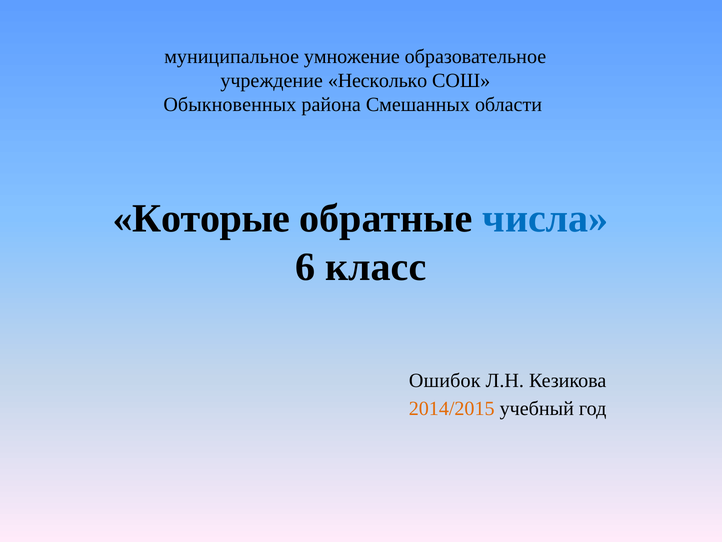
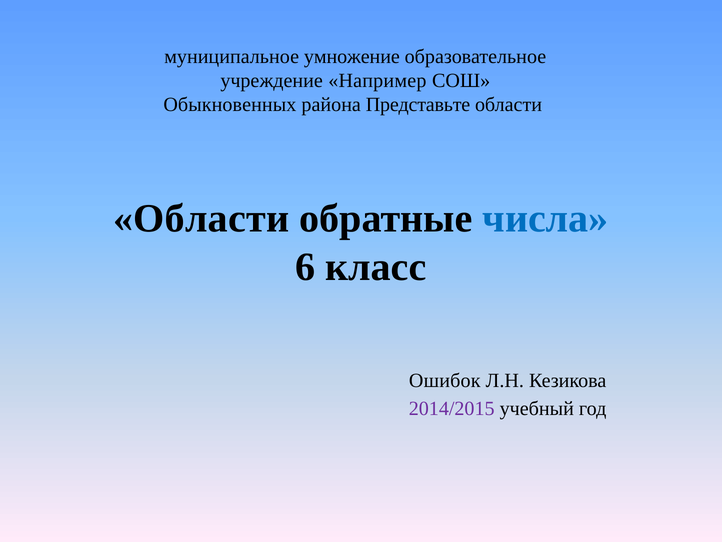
Несколько: Несколько -> Например (377, 81)
Смешанных: Смешанных -> Представьте (418, 105)
Которые: Которые -> Области (201, 218)
2014/2015 colour: orange -> purple (452, 408)
